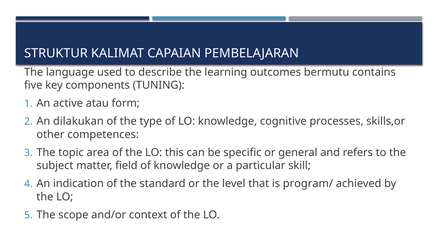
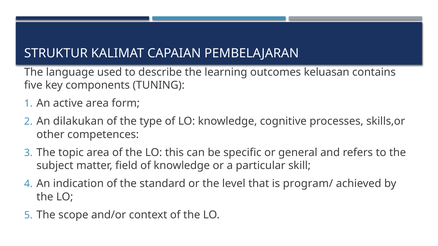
bermutu: bermutu -> keluasan (327, 72)
active atau: atau -> area (97, 103)
